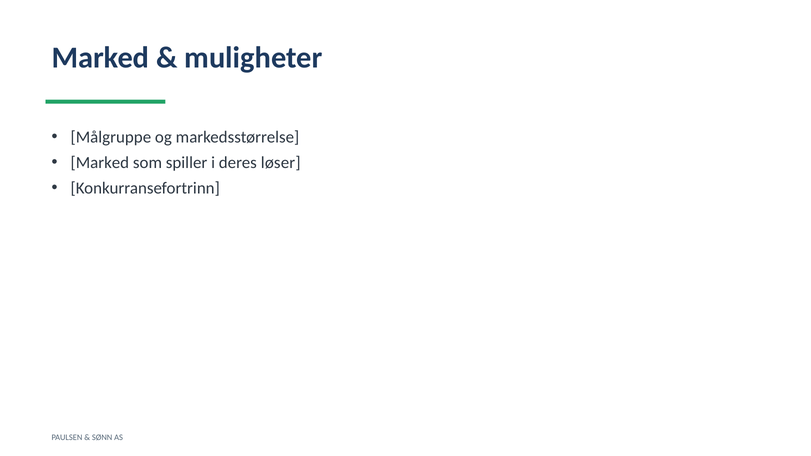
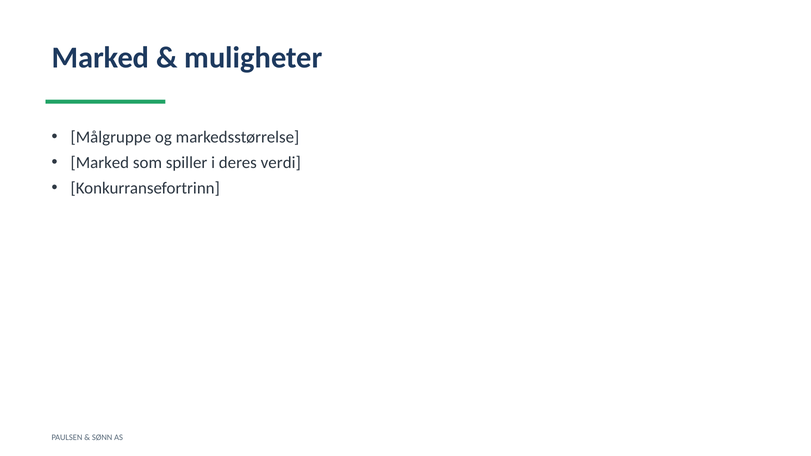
løser: løser -> verdi (281, 163)
